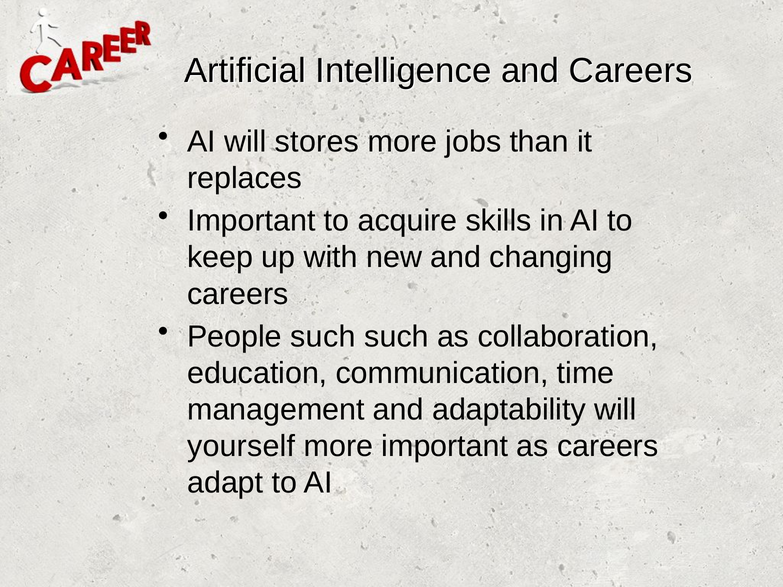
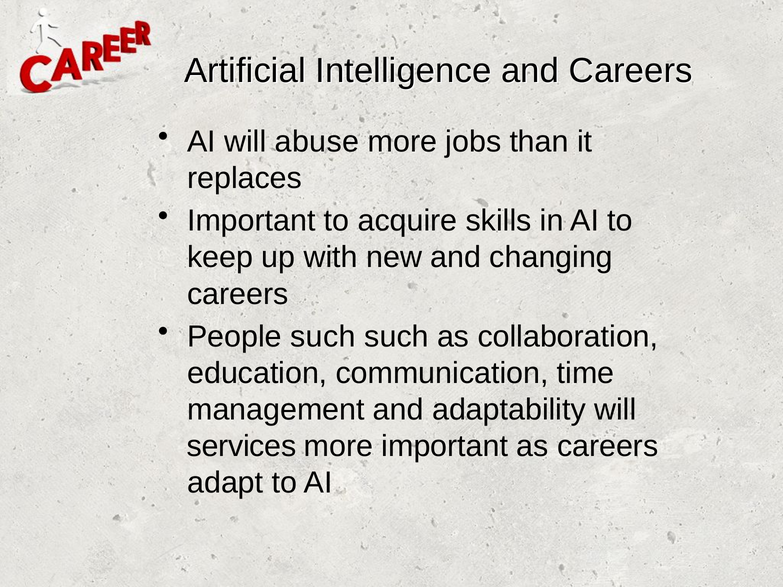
stores: stores -> abuse (317, 142)
yourself: yourself -> services (241, 446)
